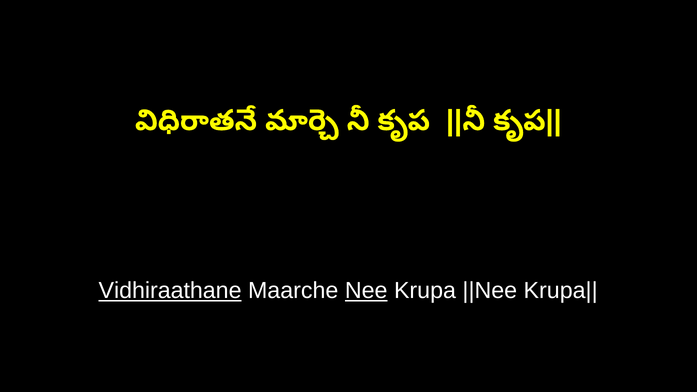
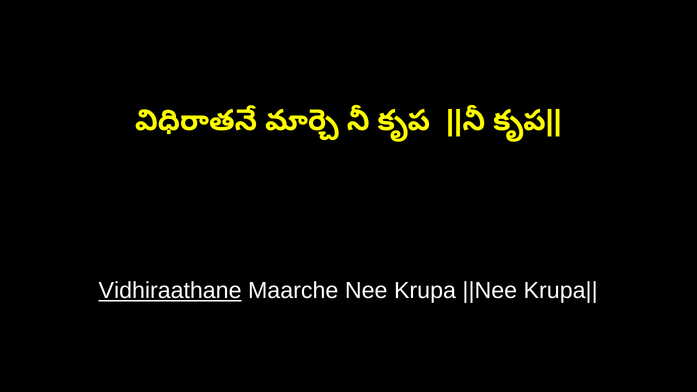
Nee underline: present -> none (366, 291)
